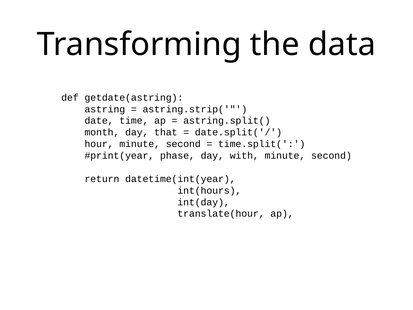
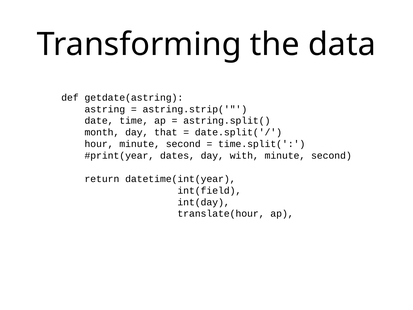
phase: phase -> dates (177, 156)
int(hours: int(hours -> int(field (209, 190)
